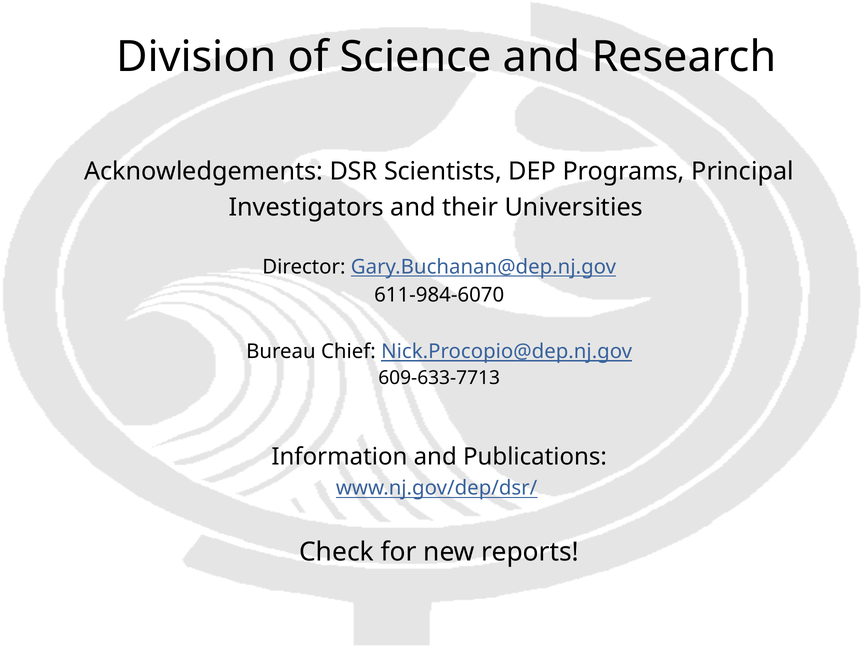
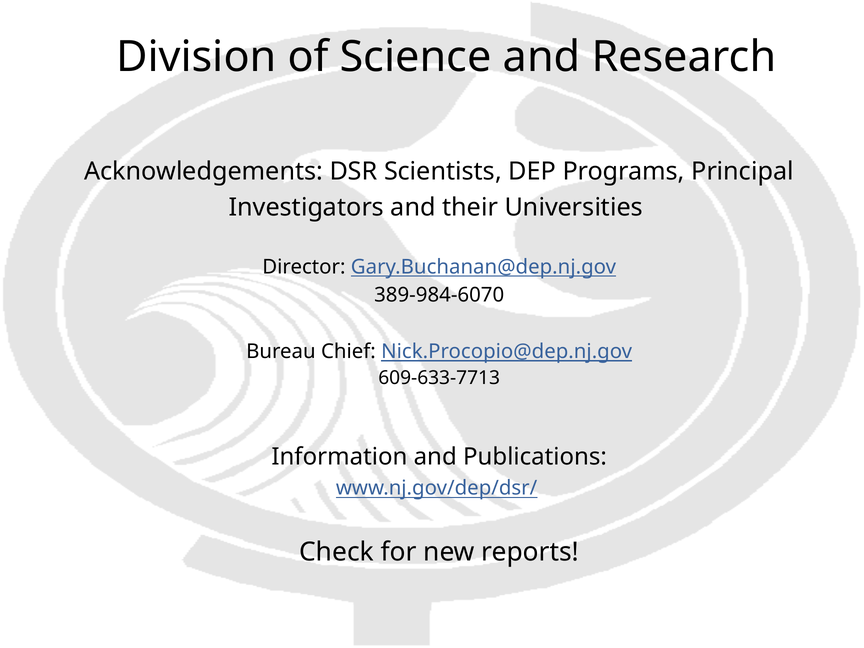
611-984-6070: 611-984-6070 -> 389-984-6070 (439, 295)
